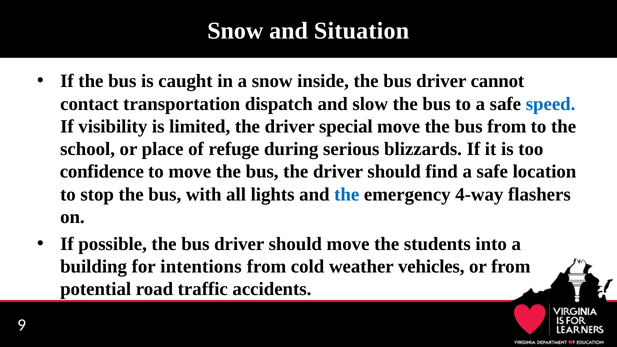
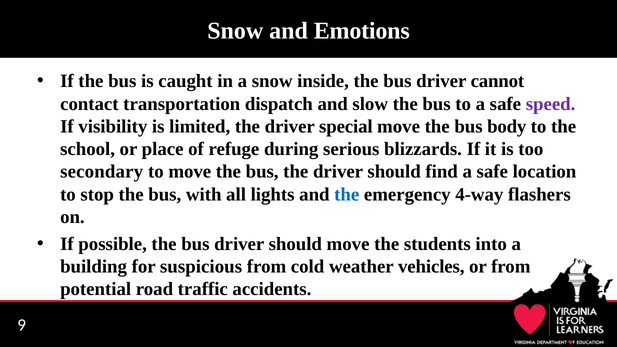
Situation: Situation -> Emotions (362, 31)
speed colour: blue -> purple (551, 104)
bus from: from -> body (507, 127)
confidence: confidence -> secondary (102, 172)
intentions: intentions -> suspicious (201, 267)
